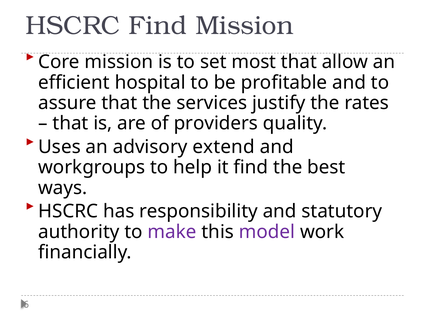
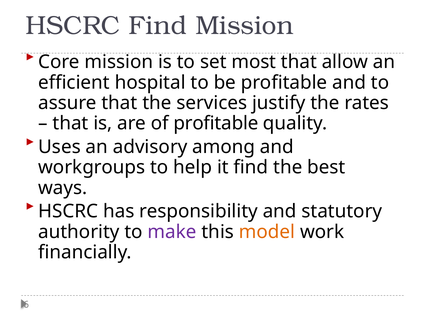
of providers: providers -> profitable (216, 123)
extend: extend -> among (224, 147)
model colour: purple -> orange (267, 232)
